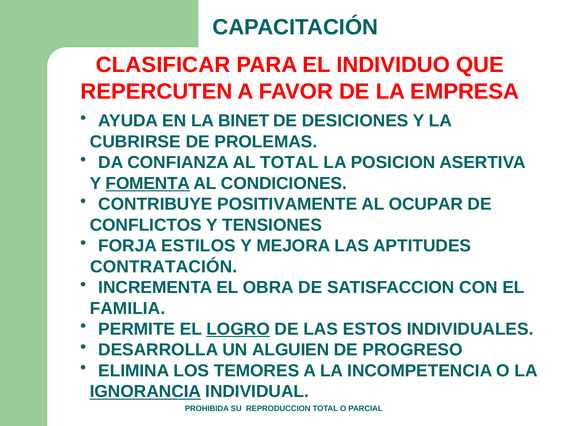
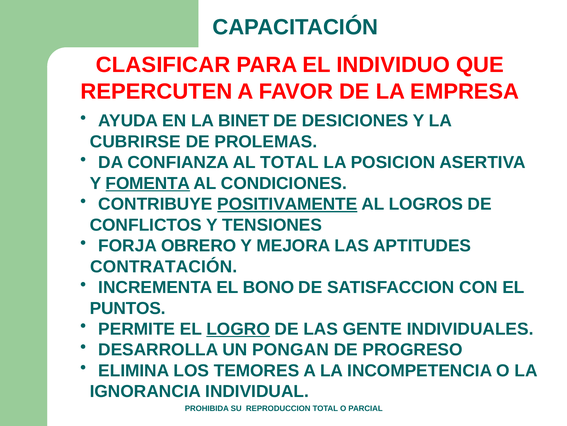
POSITIVAMENTE underline: none -> present (287, 204)
OCUPAR: OCUPAR -> LOGROS (426, 204)
ESTILOS: ESTILOS -> OBRERO (199, 245)
OBRA: OBRA -> BONO (268, 287)
FAMILIA: FAMILIA -> PUNTOS (128, 308)
ESTOS: ESTOS -> GENTE (372, 329)
ALGUIEN: ALGUIEN -> PONGAN (291, 349)
IGNORANCIA underline: present -> none (145, 391)
